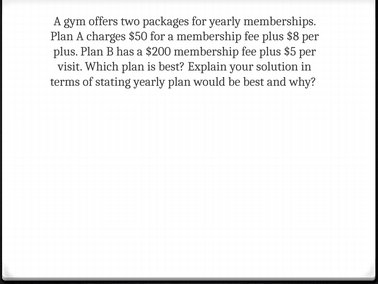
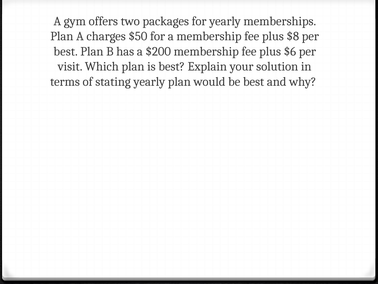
plus: plus -> best (66, 51)
$5: $5 -> $6 (290, 51)
